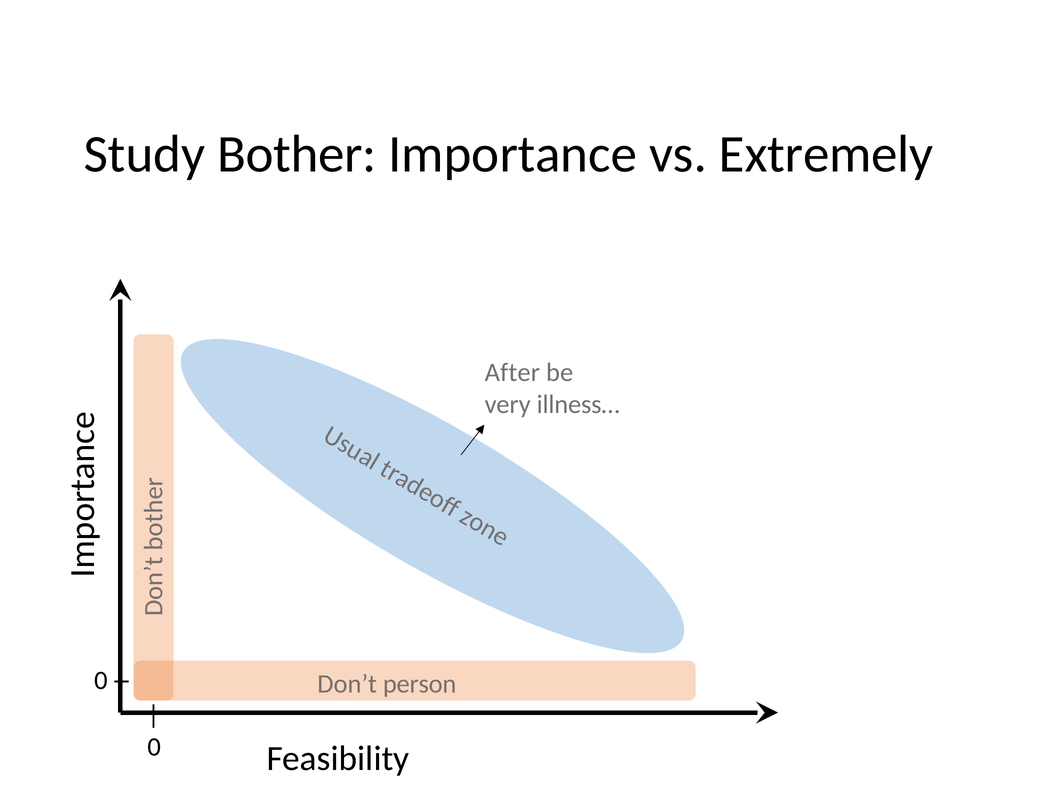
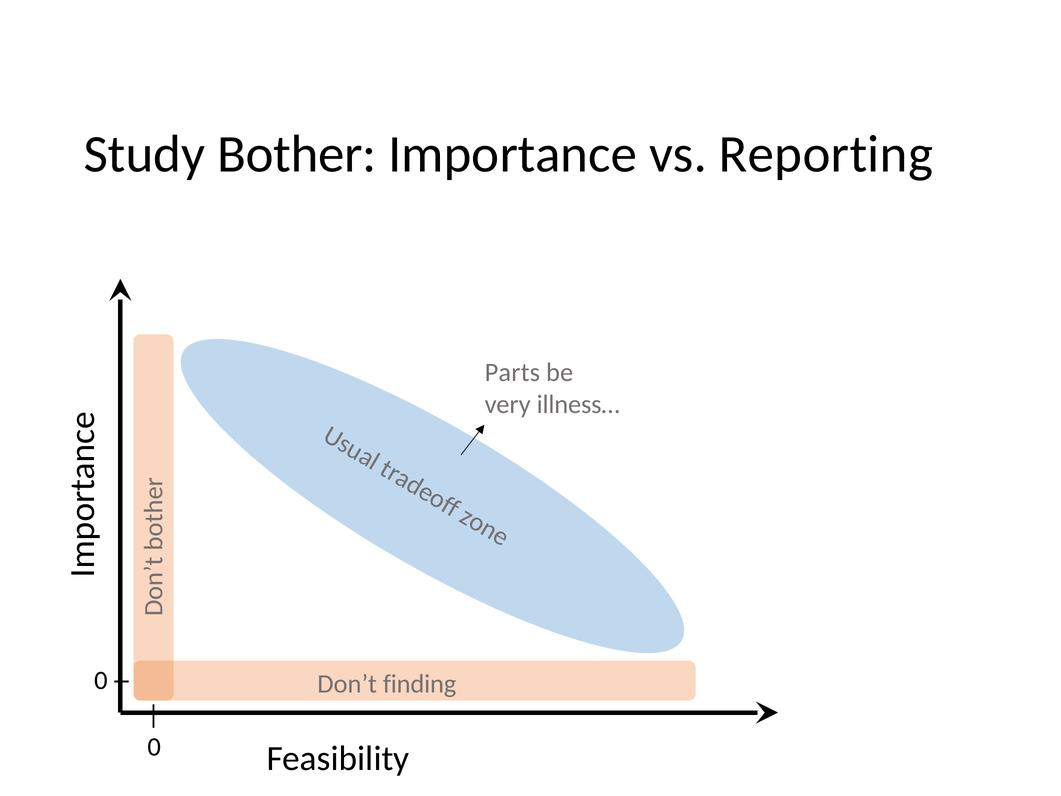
Extremely: Extremely -> Reporting (826, 154)
After: After -> Parts (512, 373)
person: person -> finding (420, 684)
